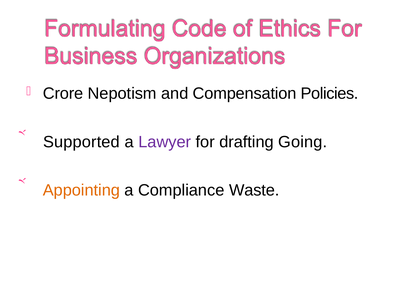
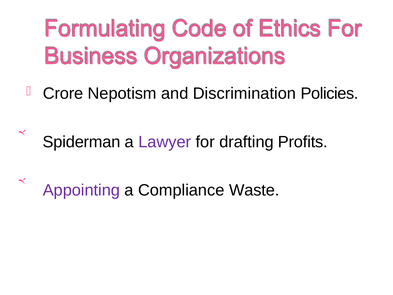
Compensation: Compensation -> Discrimination (244, 93)
Supported: Supported -> Spiderman (82, 142)
Going: Going -> Profits (303, 142)
Appointing colour: orange -> purple (81, 190)
